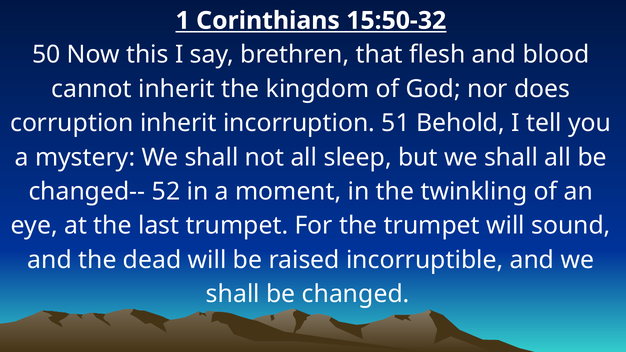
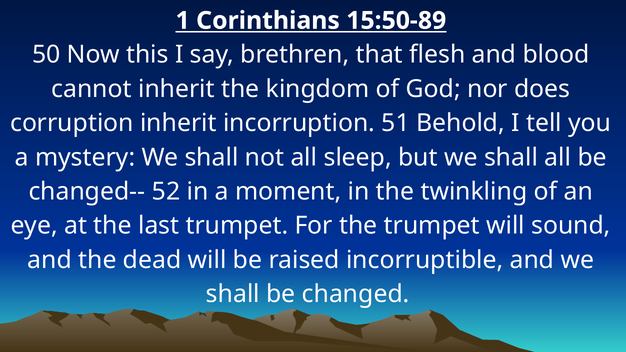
15:50-32: 15:50-32 -> 15:50-89 (396, 21)
